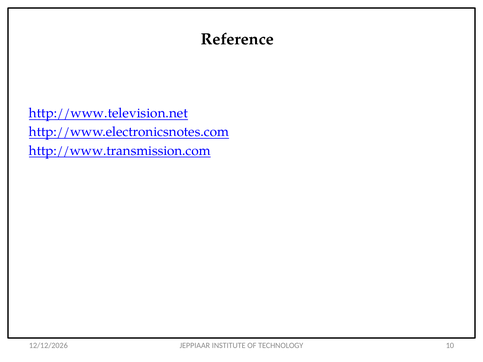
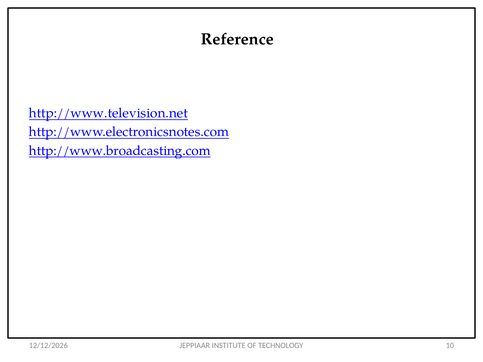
http://www.transmission.com: http://www.transmission.com -> http://www.broadcasting.com (120, 151)
